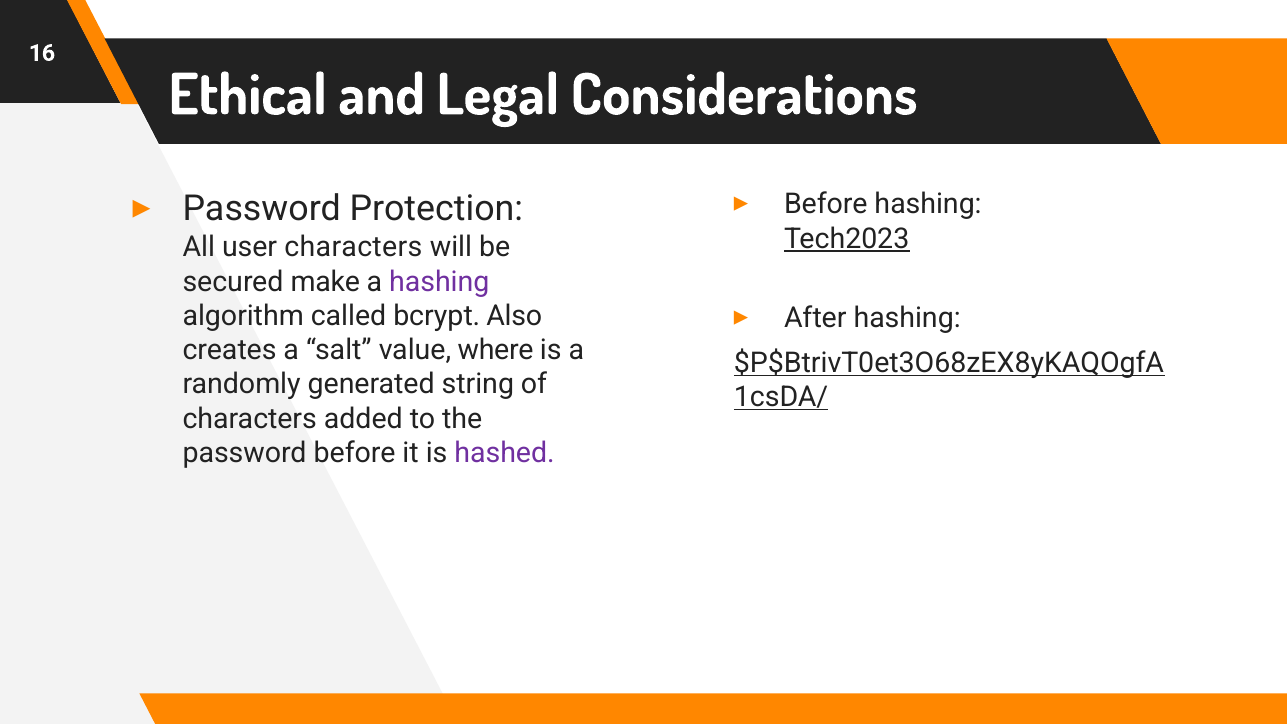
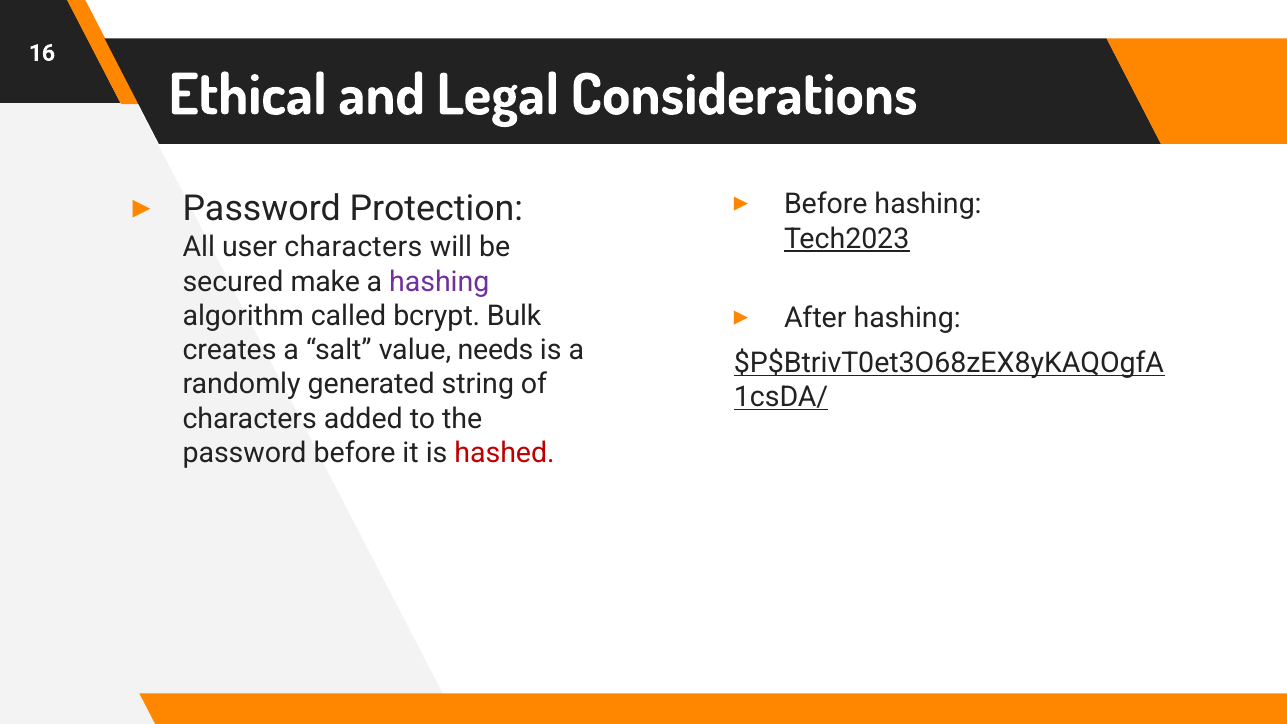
Also: Also -> Bulk (514, 316)
where: where -> needs (496, 350)
hashed colour: purple -> red (505, 453)
